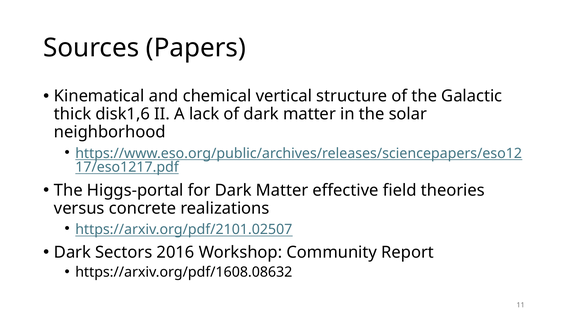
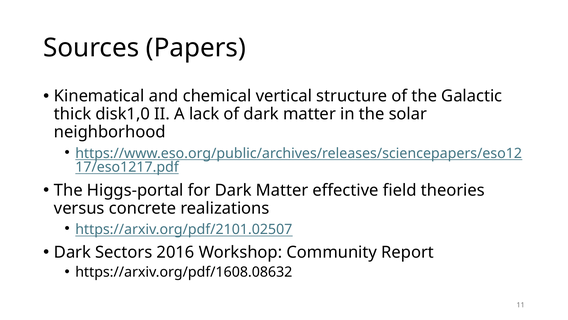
disk1,6: disk1,6 -> disk1,0 (123, 114)
